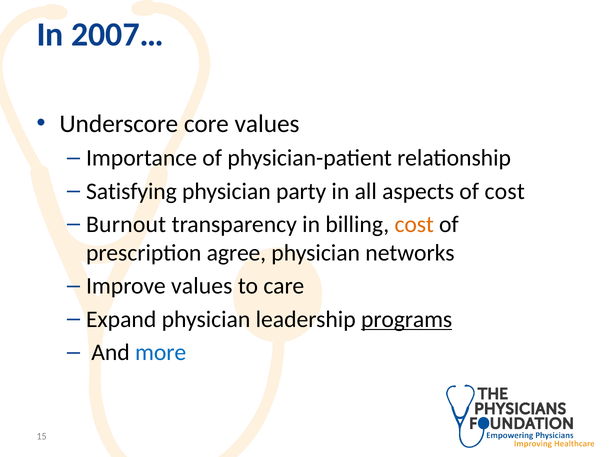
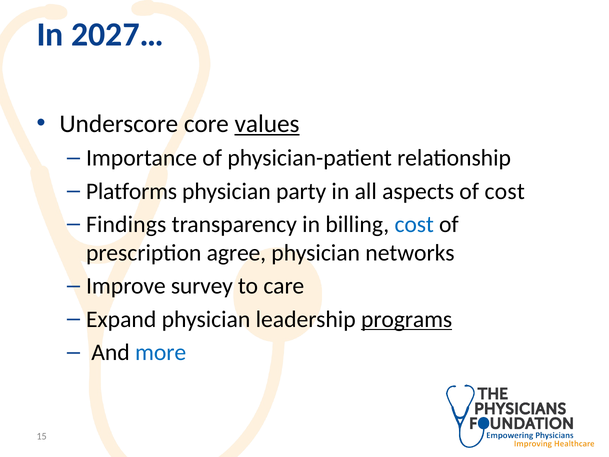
2007…: 2007… -> 2027… (117, 35)
values underline: none -> present (267, 124)
Satisfying: Satisfying -> Platforms (131, 191)
Burnout: Burnout -> Findings (126, 224)
cost colour: orange -> blue (414, 224)
Improve values: values -> survey (202, 286)
